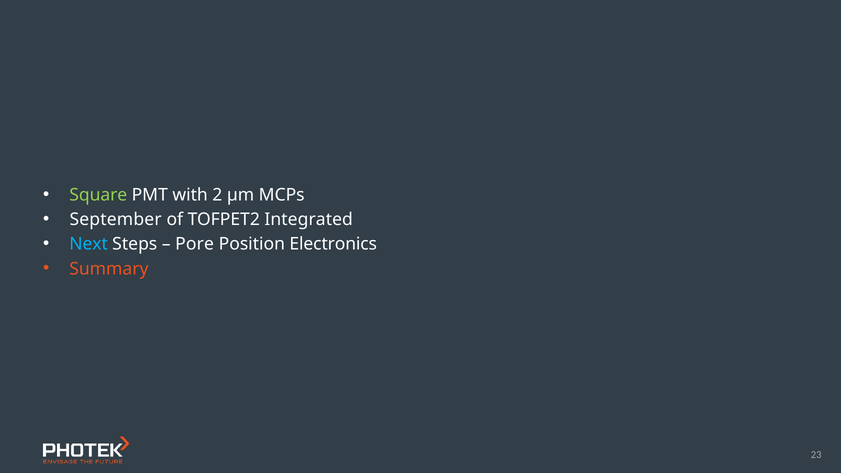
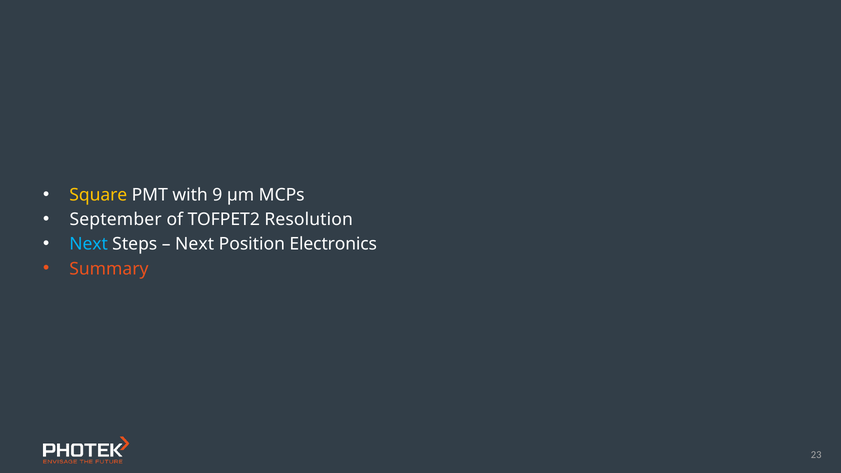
Square colour: light green -> yellow (98, 195)
2: 2 -> 9 (217, 195)
Integrated: Integrated -> Resolution (309, 220)
Pore: Pore -> Next (195, 244)
